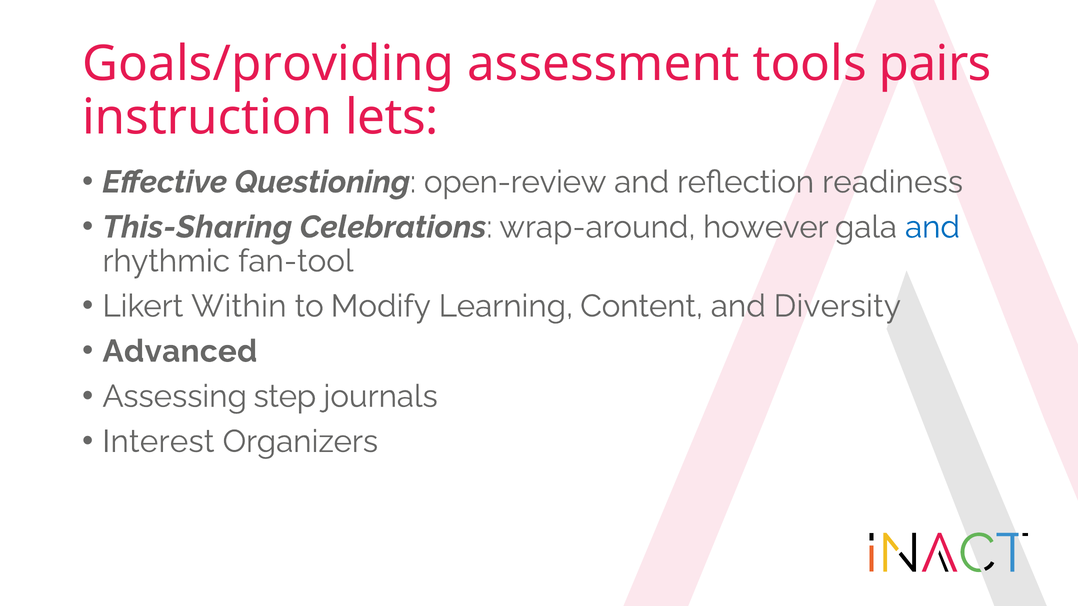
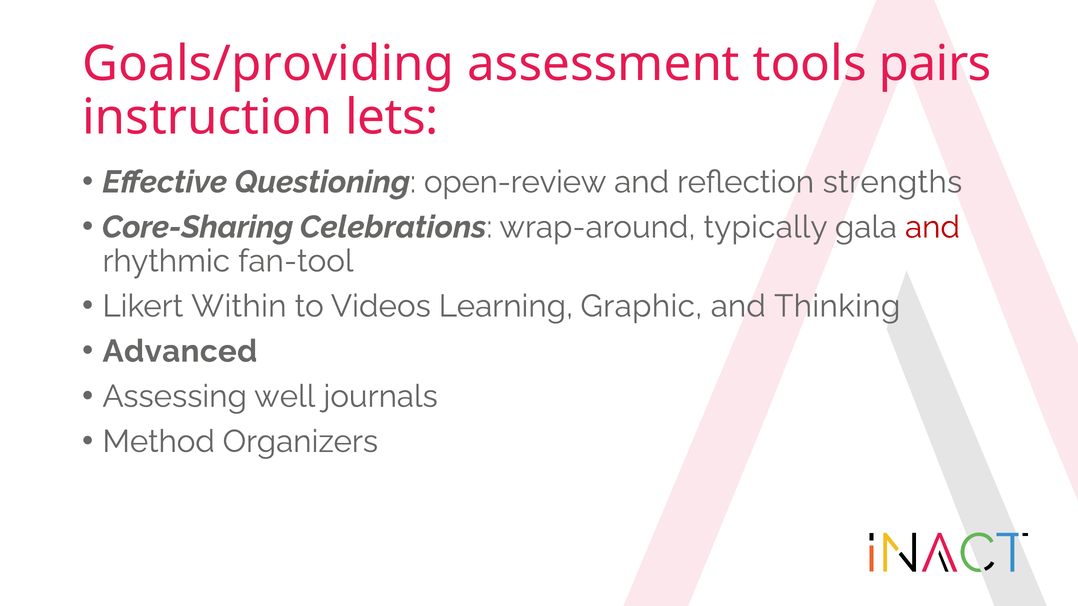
readiness: readiness -> strengths (892, 182)
This-Sharing: This-Sharing -> Core-Sharing (198, 227)
however: however -> typically (766, 227)
and colour: blue -> red (933, 227)
Modify: Modify -> Videos (381, 306)
Content: Content -> Graphic (641, 306)
Diversity: Diversity -> Thinking (837, 306)
step: step -> well (285, 397)
Interest: Interest -> Method (159, 442)
